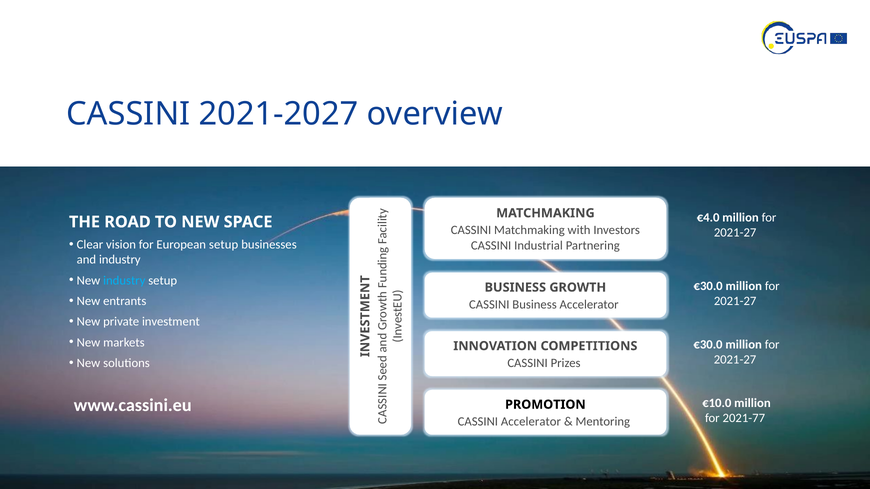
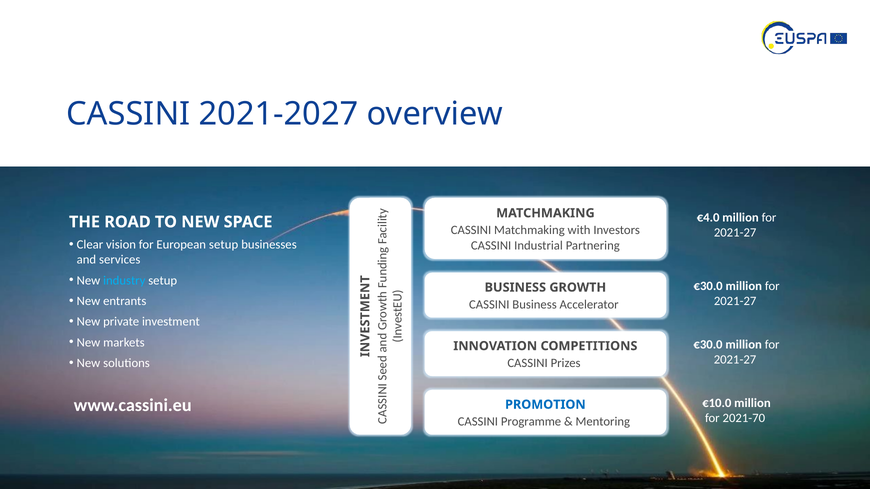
and industry: industry -> services (120, 260)
PROMOTION colour: black -> blue (545, 405)
2021-77: 2021-77 -> 2021-70 (744, 419)
CASSINI Accelerator: Accelerator -> Programme (531, 422)
